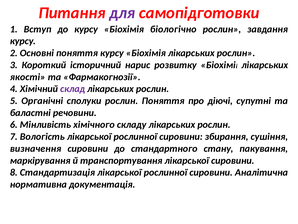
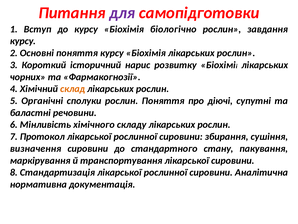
якості: якості -> чорних (28, 77)
склад colour: purple -> orange (73, 89)
Вологість: Вологість -> Протокол (42, 136)
